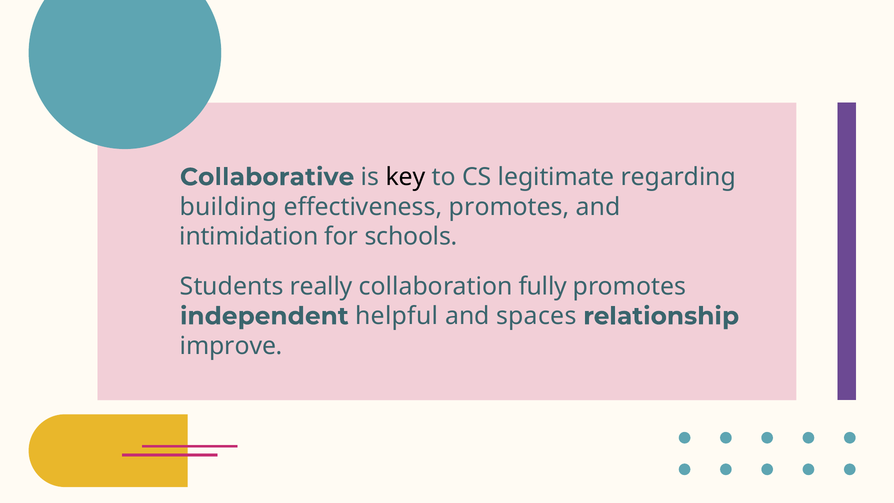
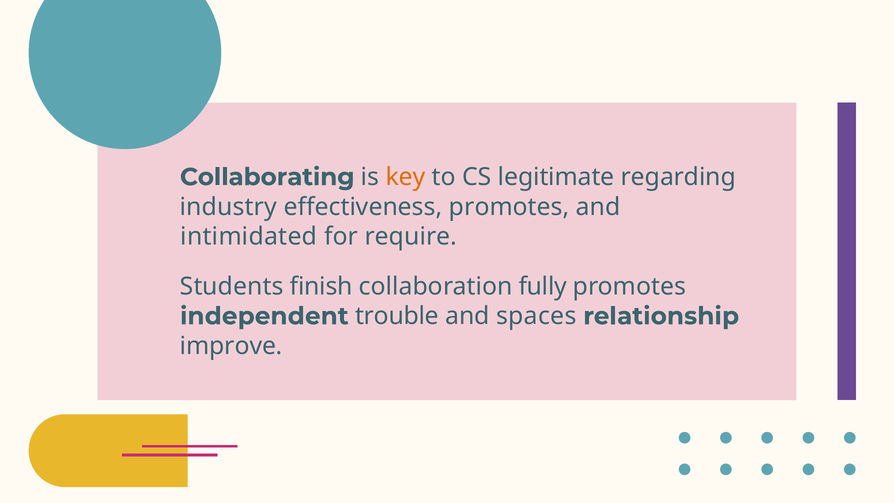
Collaborative: Collaborative -> Collaborating (267, 177)
key colour: black -> orange (405, 177)
building: building -> industry (228, 207)
intimidation: intimidation -> intimidated (249, 237)
schools: schools -> require (411, 237)
really: really -> finish (321, 286)
helpful: helpful -> trouble (397, 316)
